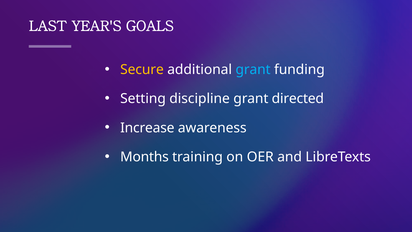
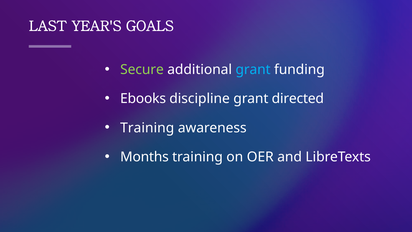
Secure colour: yellow -> light green (142, 70)
Setting: Setting -> Ebooks (143, 99)
Increase: Increase -> Training (147, 128)
